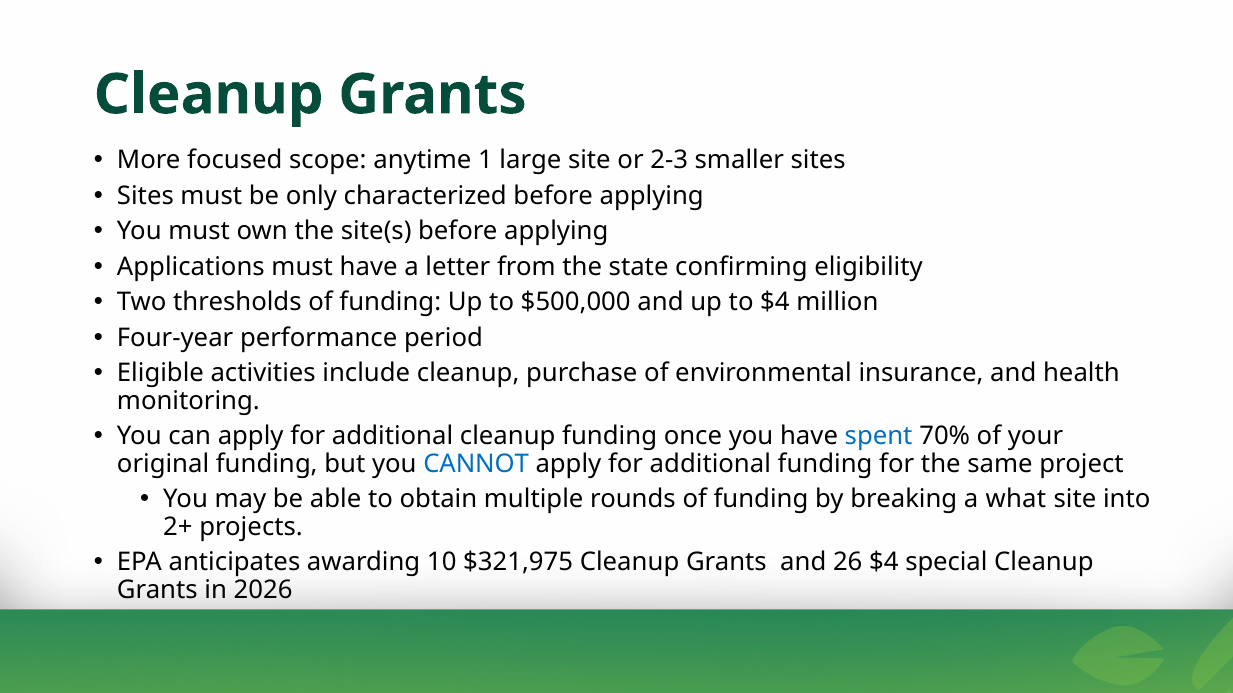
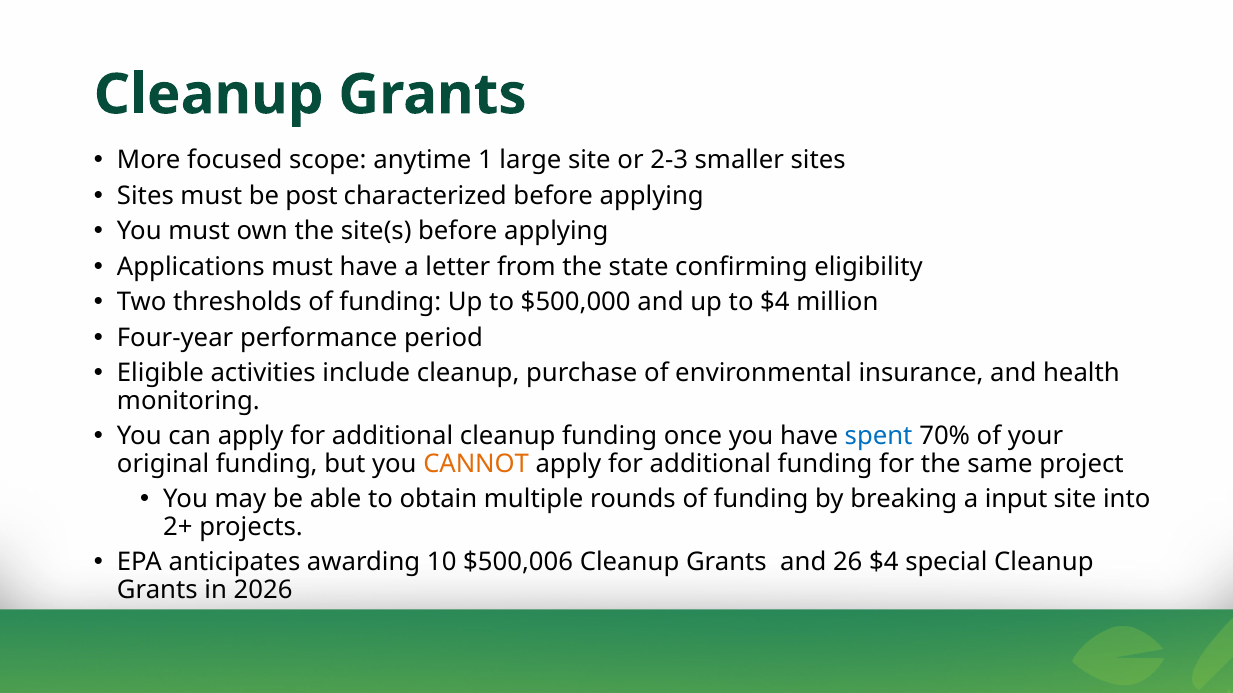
only: only -> post (312, 196)
CANNOT colour: blue -> orange (476, 464)
what: what -> input (1016, 500)
$321,975: $321,975 -> $500,006 (518, 563)
